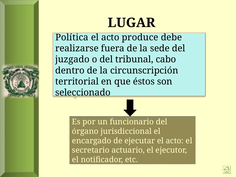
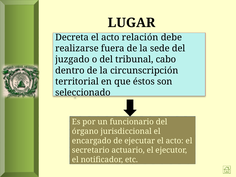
Política: Política -> Decreta (72, 37)
produce: produce -> relación (140, 37)
